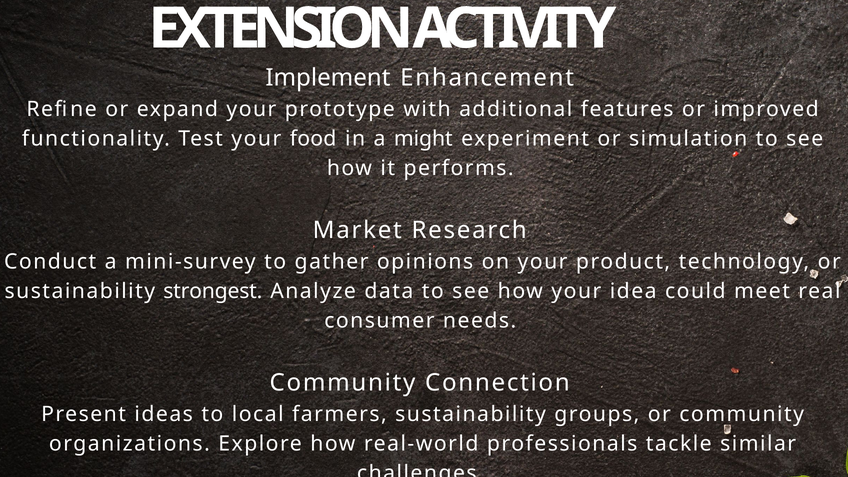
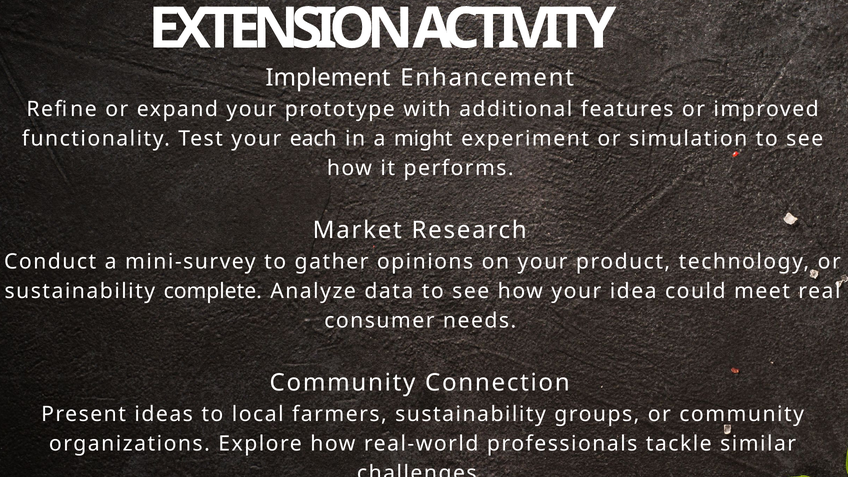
food: food -> each (313, 139)
strongest: strongest -> complete (213, 291)
